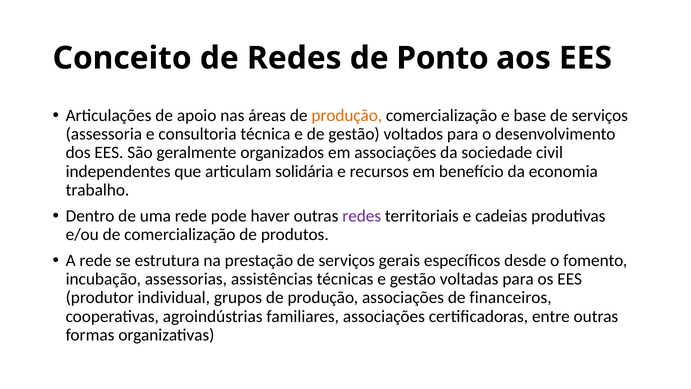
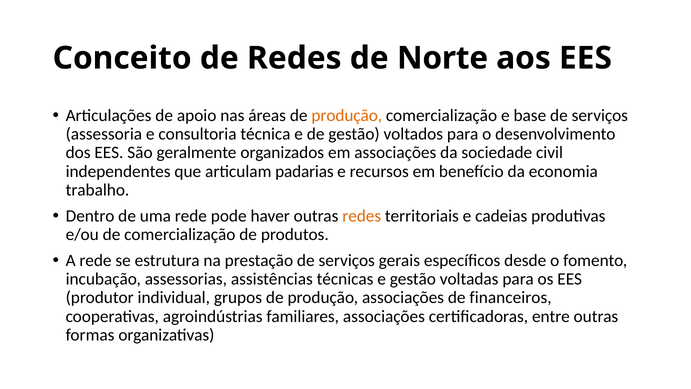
Ponto: Ponto -> Norte (443, 58)
solidária: solidária -> padarias (304, 171)
redes colour: purple -> orange (362, 216)
